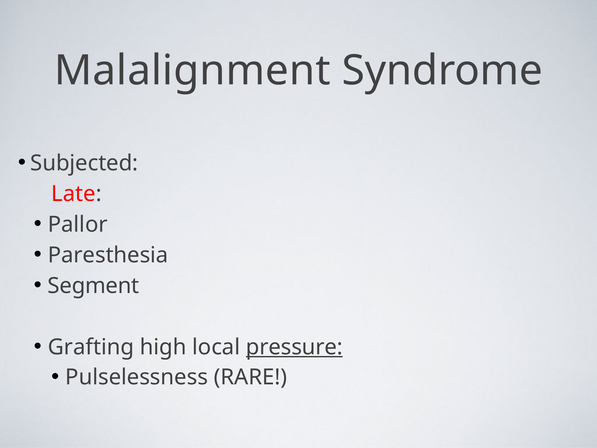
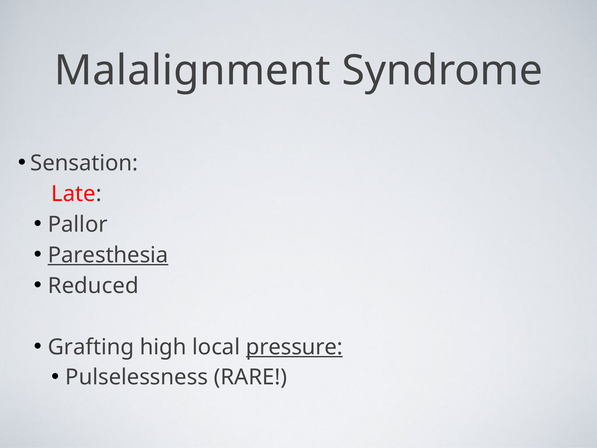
Subjected: Subjected -> Sensation (84, 163)
Paresthesia underline: none -> present (108, 255)
Segment: Segment -> Reduced (93, 286)
